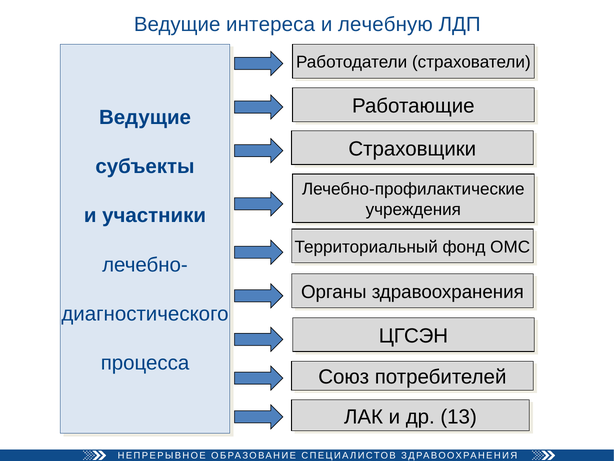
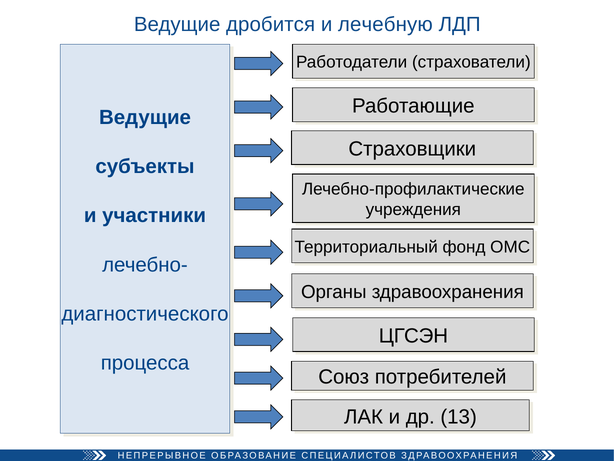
интереса: интереса -> дробится (271, 25)
